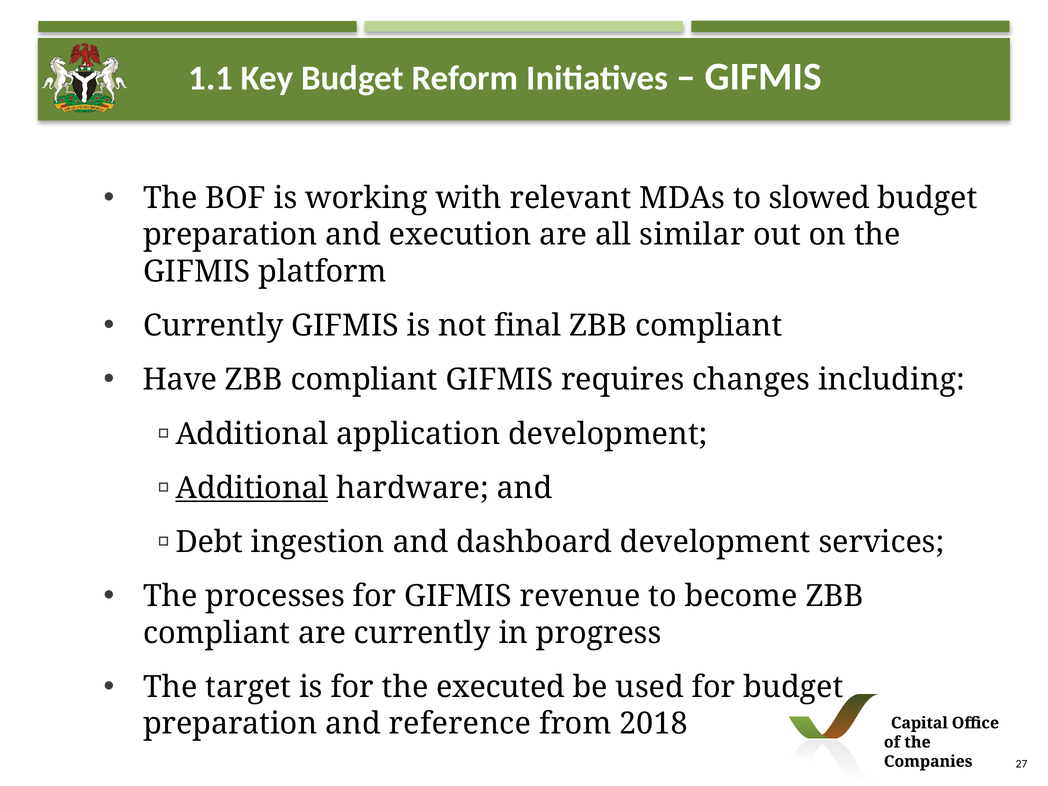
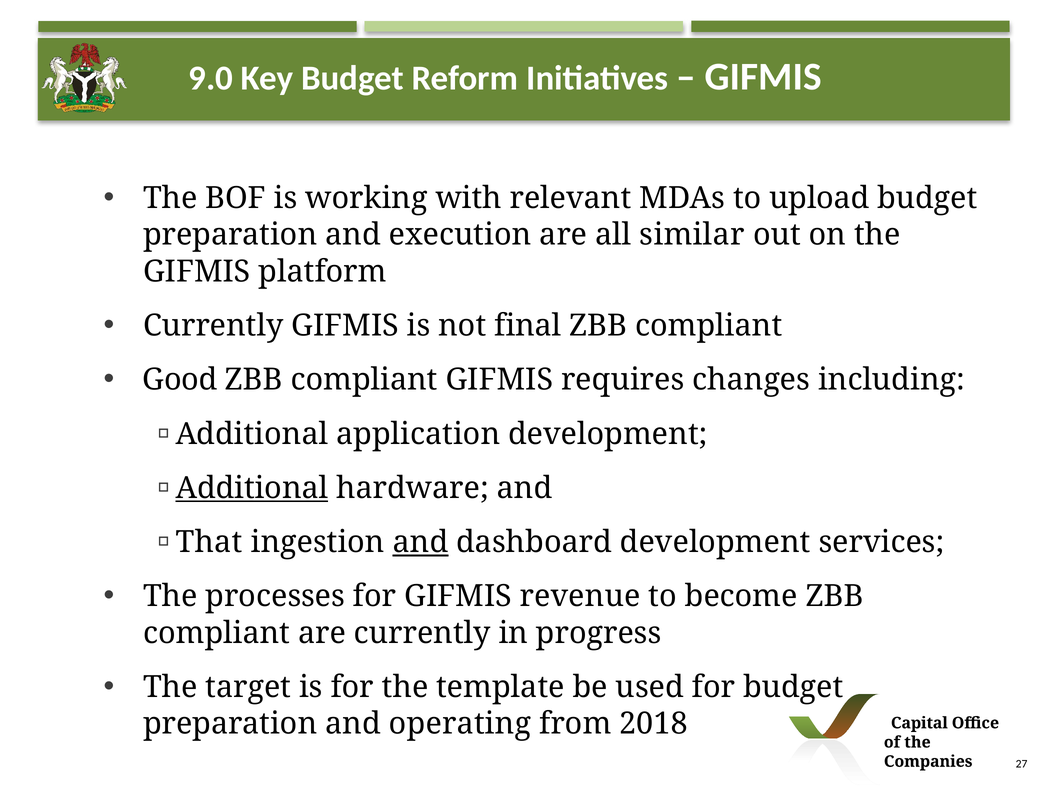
1.1: 1.1 -> 9.0 (211, 78)
slowed: slowed -> upload (819, 198)
Have: Have -> Good (180, 380)
Debt: Debt -> That (209, 542)
and underline: none -> present (420, 542)
executed: executed -> template (500, 687)
reference: reference -> operating (460, 724)
